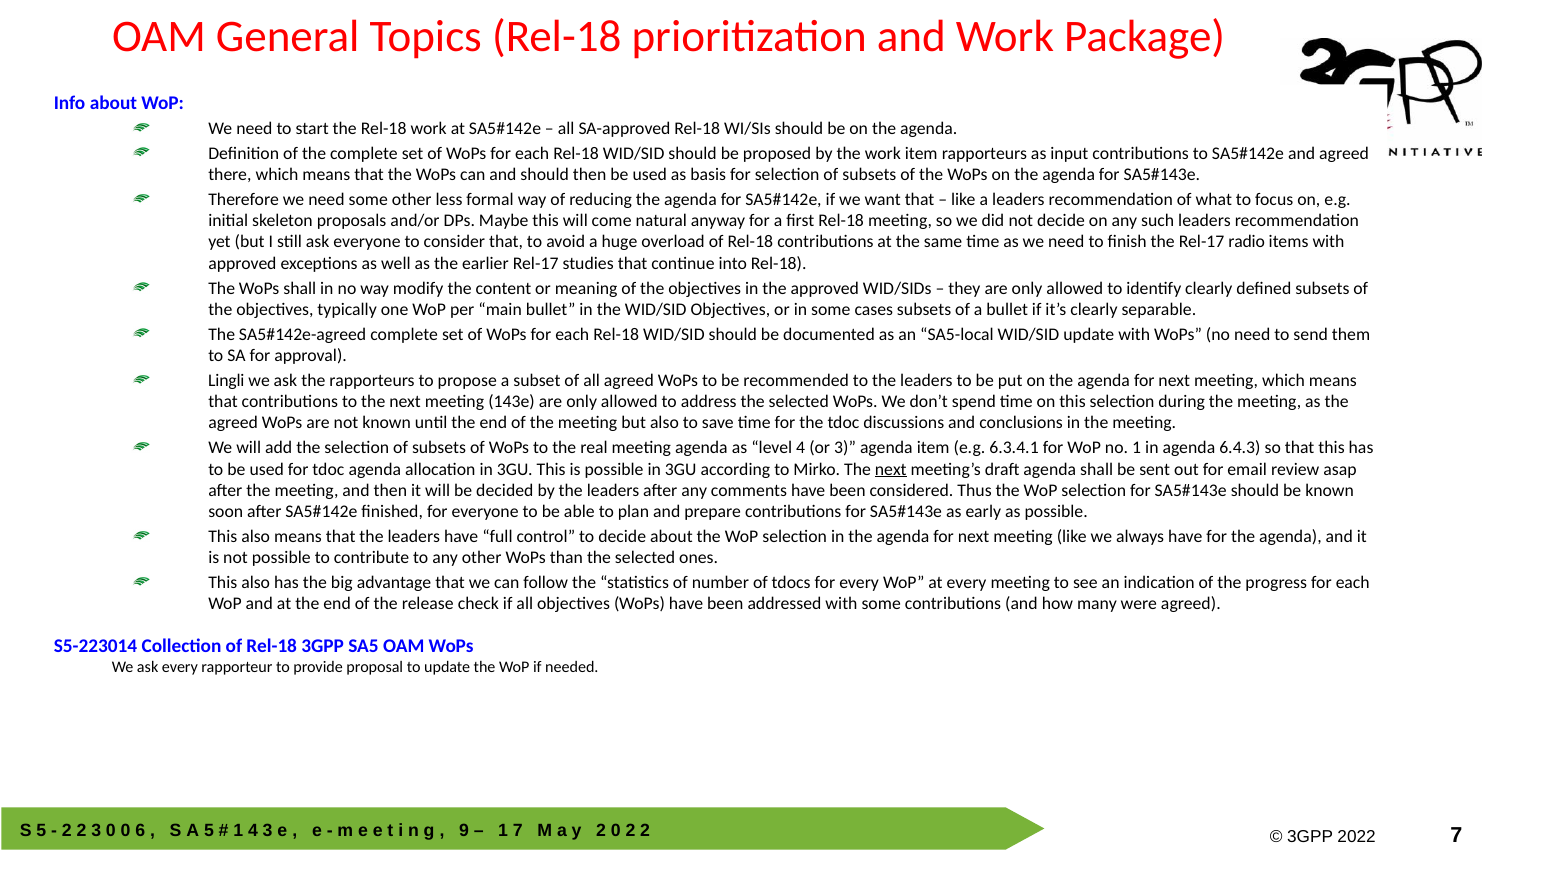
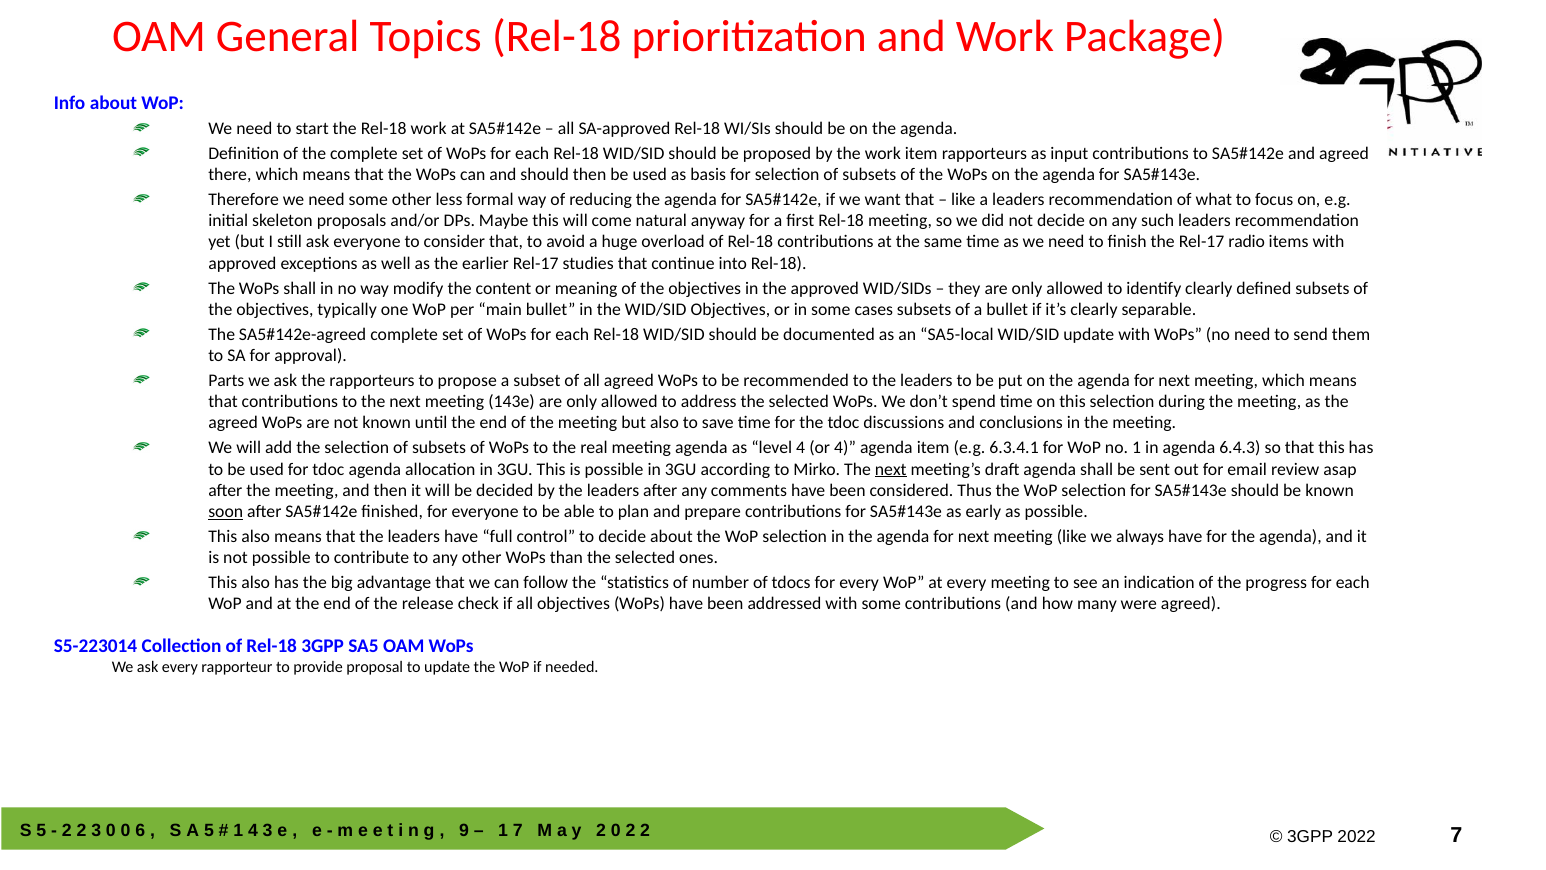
Lingli: Lingli -> Parts (226, 380)
3: 3 -> 4 (845, 448)
soon underline: none -> present (226, 512)
